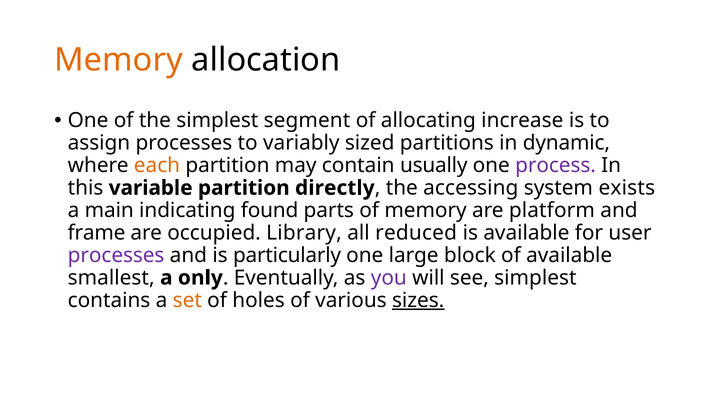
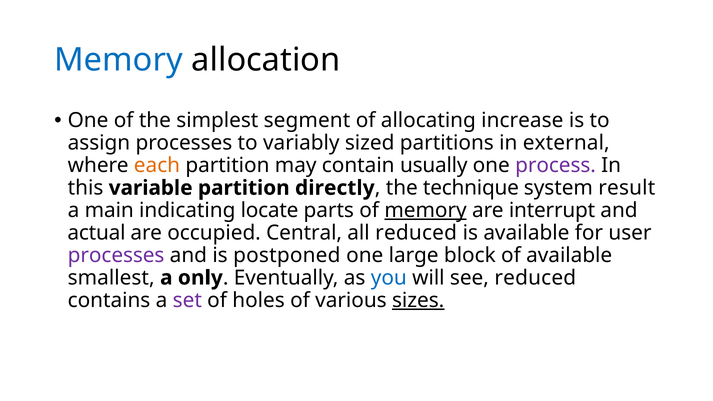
Memory colour: orange -> blue (119, 60)
dynamic: dynamic -> external (566, 143)
accessing: accessing -> technique (471, 188)
exists: exists -> result (627, 188)
found: found -> locate (270, 210)
memory underline: none -> present (426, 210)
platform: platform -> interrupt (552, 210)
frame: frame -> actual (97, 233)
Library: Library -> Central (304, 233)
particularly: particularly -> postponed (287, 255)
you colour: purple -> blue (389, 278)
see simplest: simplest -> reduced (535, 278)
set colour: orange -> purple (187, 300)
